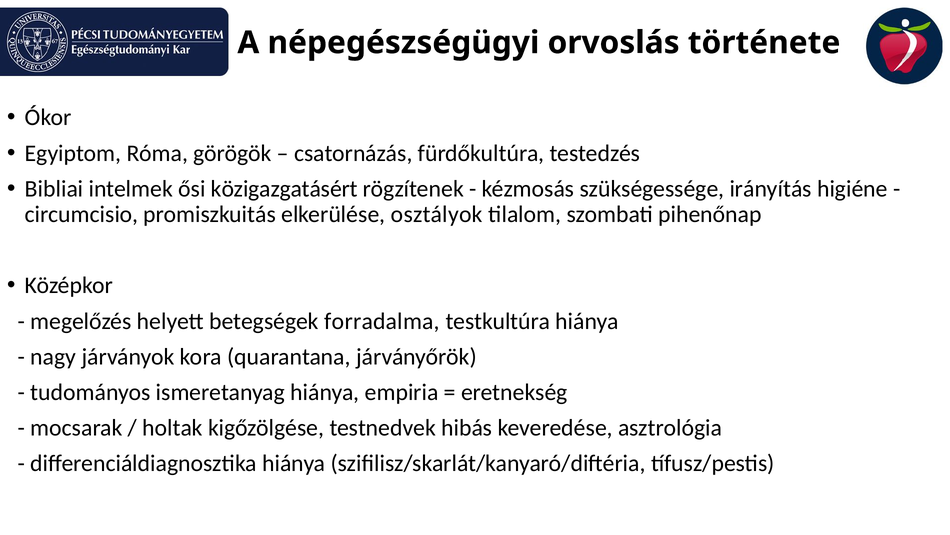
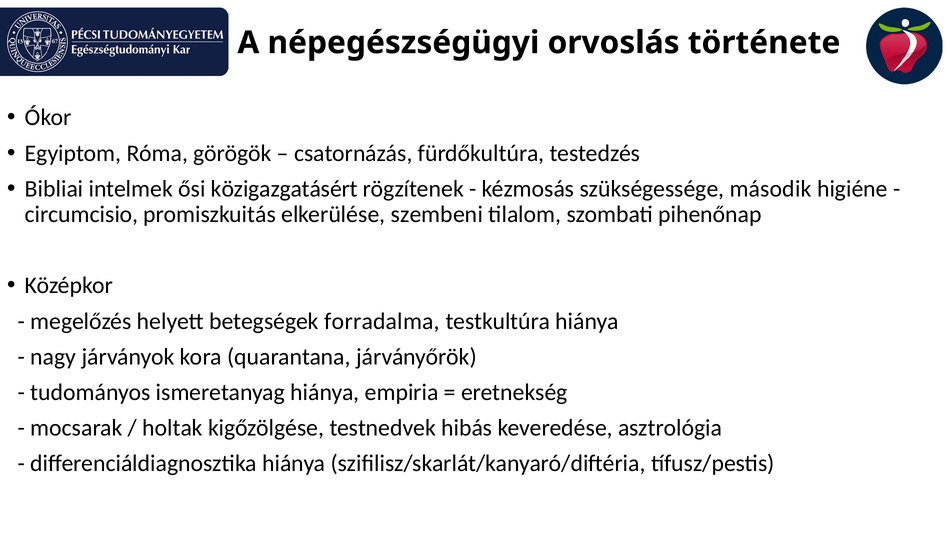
irányítás: irányítás -> második (770, 189)
osztályok: osztályok -> szembeni (437, 214)
